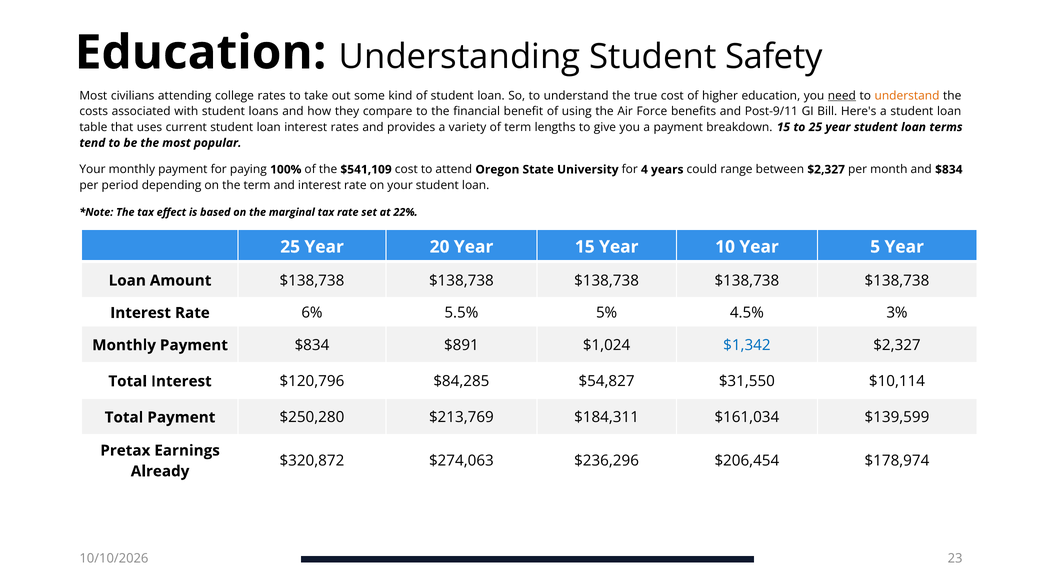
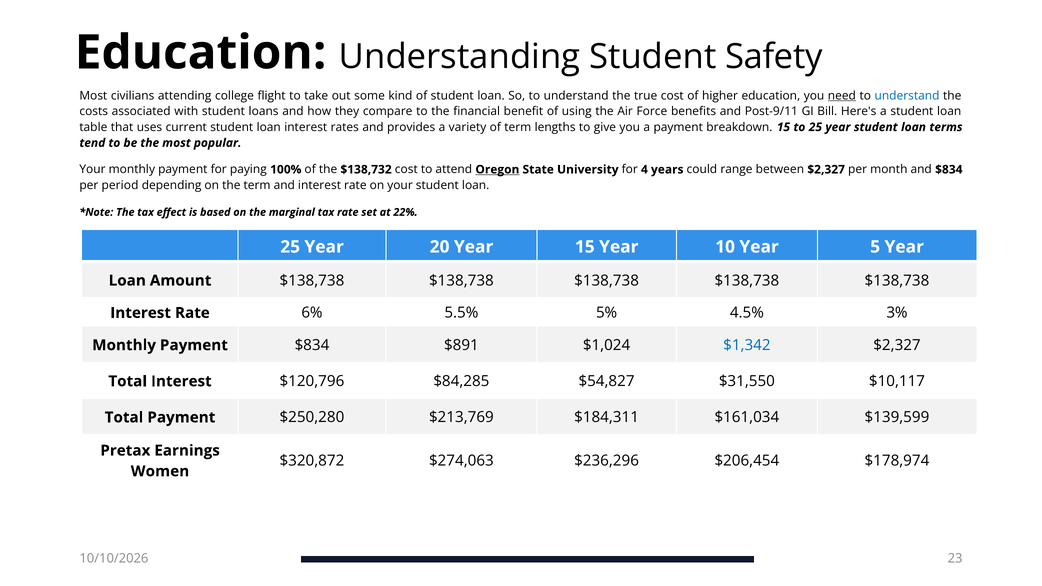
college rates: rates -> flight (272, 96)
understand colour: orange -> blue (907, 96)
$541,109: $541,109 -> $138,732 (366, 170)
Oregon underline: none -> present (497, 170)
$10,114: $10,114 -> $10,117 (897, 381)
Already: Already -> Women (160, 471)
